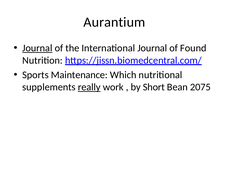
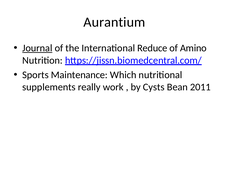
International Journal: Journal -> Reduce (152, 48)
Found: Found -> Amino (193, 48)
really underline: present -> none (89, 87)
Short: Short -> Cysts (154, 87)
2075: 2075 -> 2011 (200, 87)
